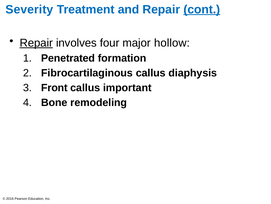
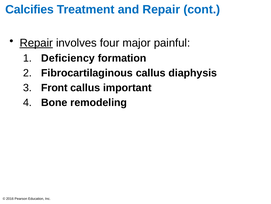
Severity: Severity -> Calcifies (30, 9)
cont underline: present -> none (202, 9)
hollow: hollow -> painful (172, 43)
Penetrated: Penetrated -> Deficiency (68, 58)
